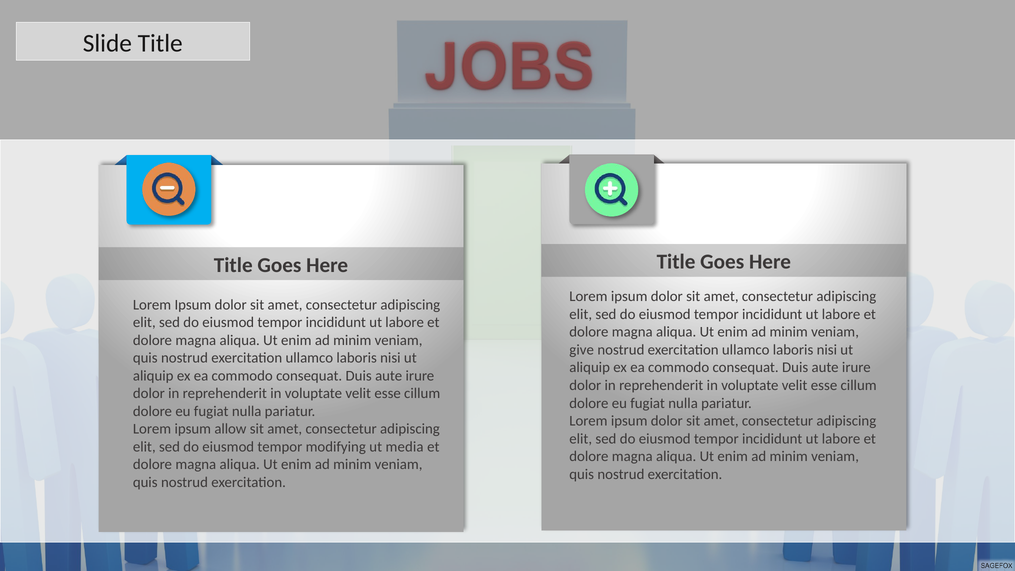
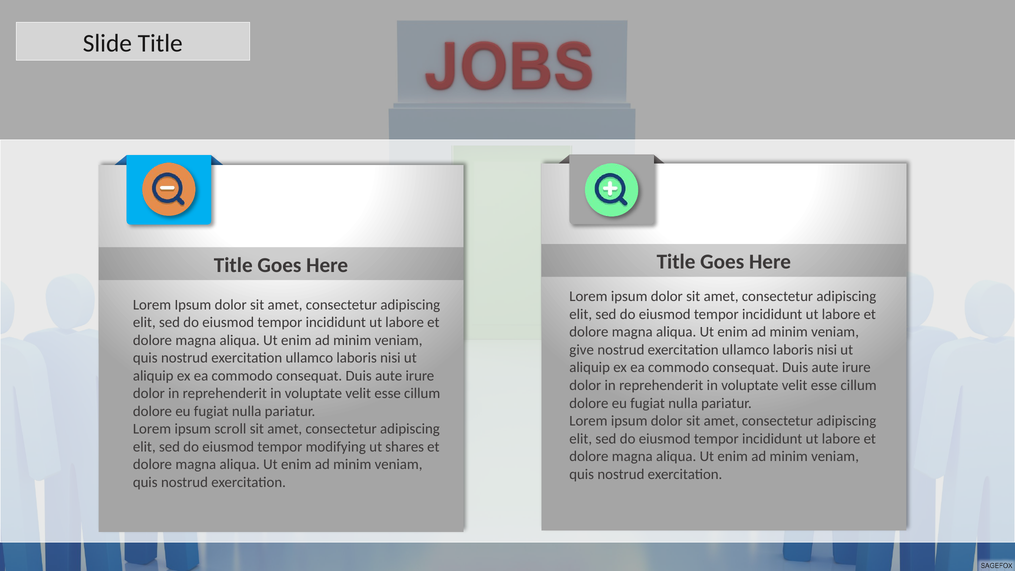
allow: allow -> scroll (230, 429)
media: media -> shares (405, 447)
